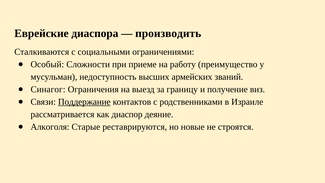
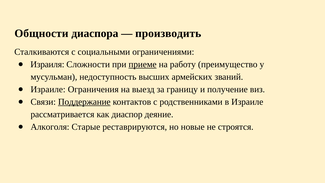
Еврейские: Еврейские -> Общности (41, 33)
Особый: Особый -> Израиля (47, 64)
приеме underline: none -> present (143, 64)
Синагог: Синагог -> Израиле (48, 89)
